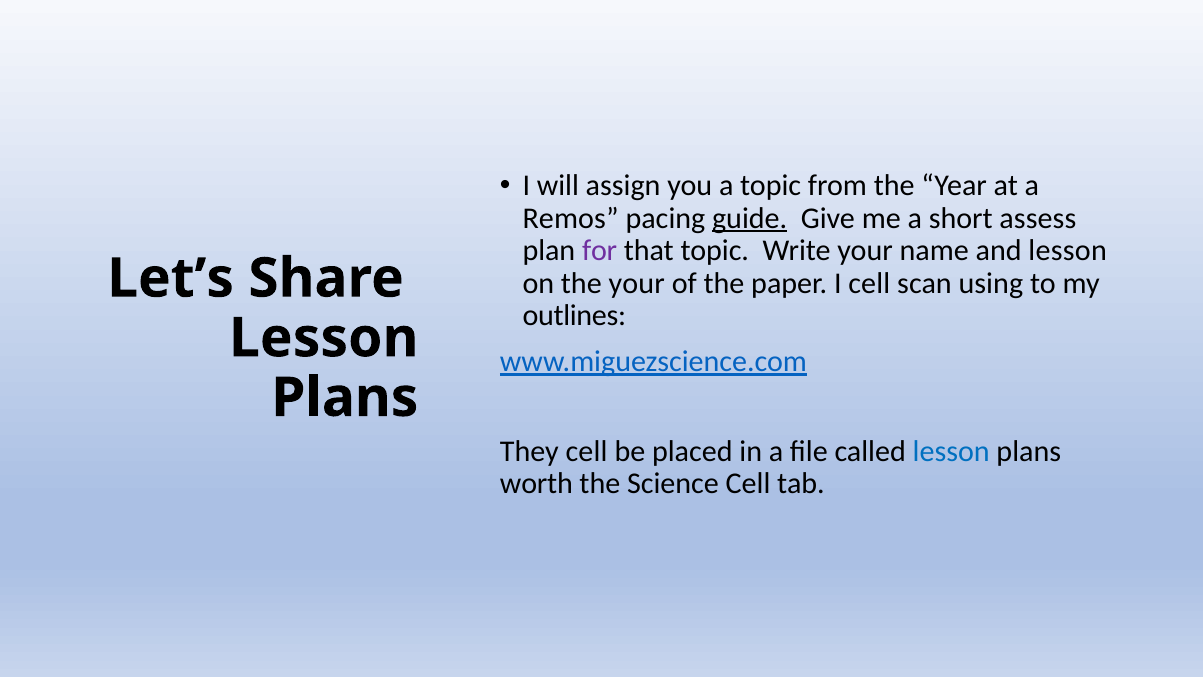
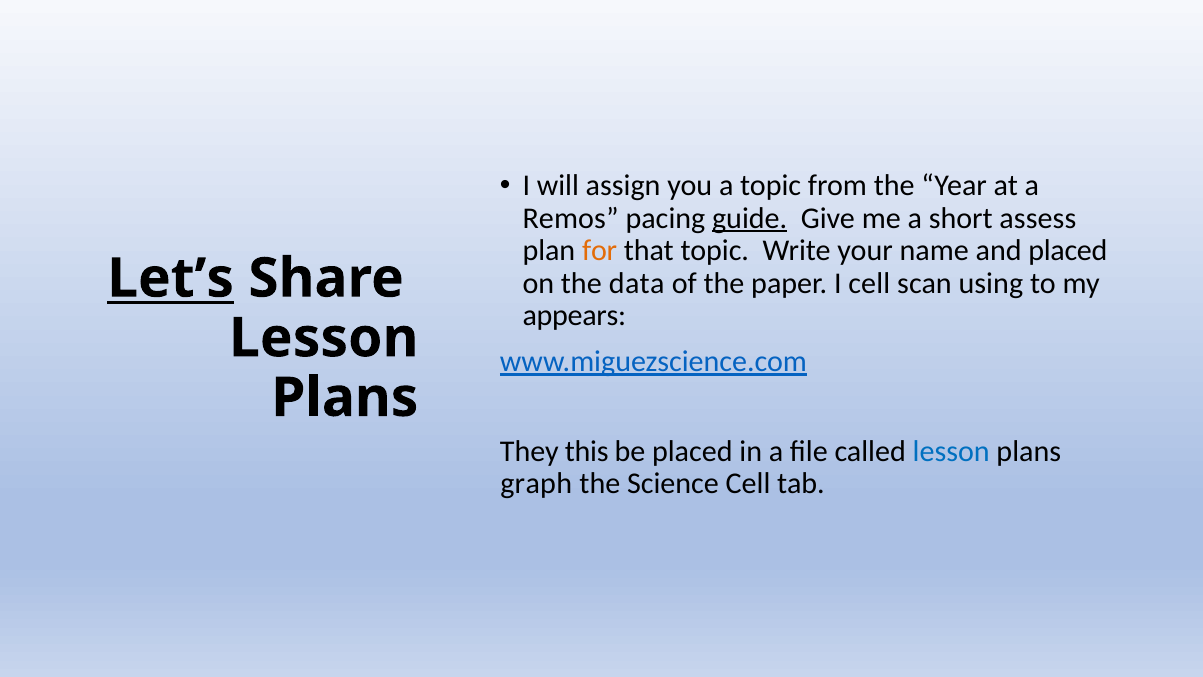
for colour: purple -> orange (600, 251)
and lesson: lesson -> placed (1068, 251)
Let’s underline: none -> present (171, 278)
the your: your -> data (637, 283)
outlines: outlines -> appears (574, 316)
They cell: cell -> this (587, 451)
worth: worth -> graph (536, 484)
